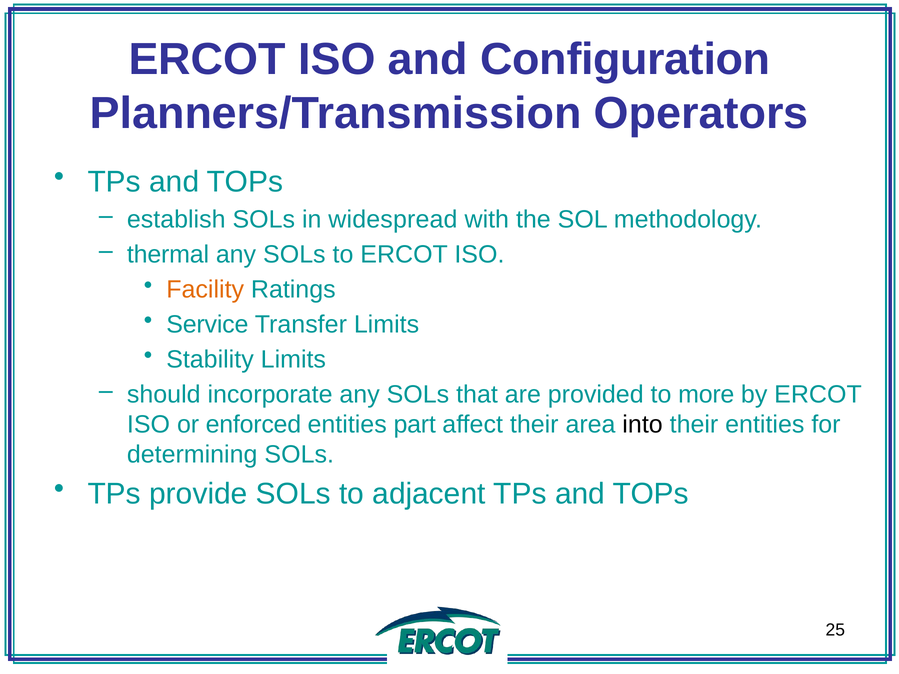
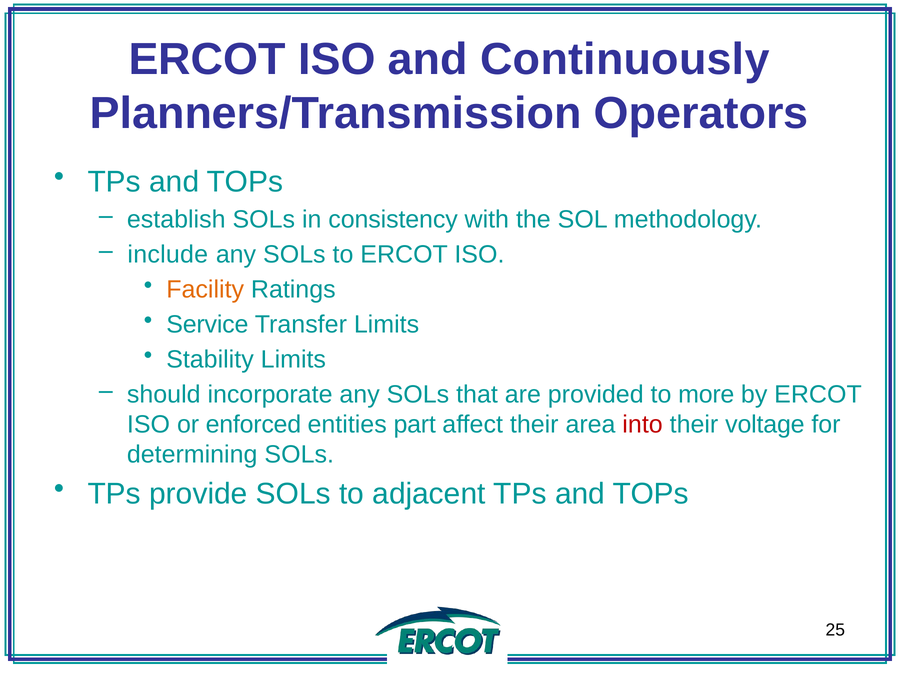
Configuration: Configuration -> Continuously (625, 59)
widespread: widespread -> consistency (393, 220)
thermal: thermal -> include (168, 255)
into colour: black -> red (643, 425)
their entities: entities -> voltage (765, 425)
